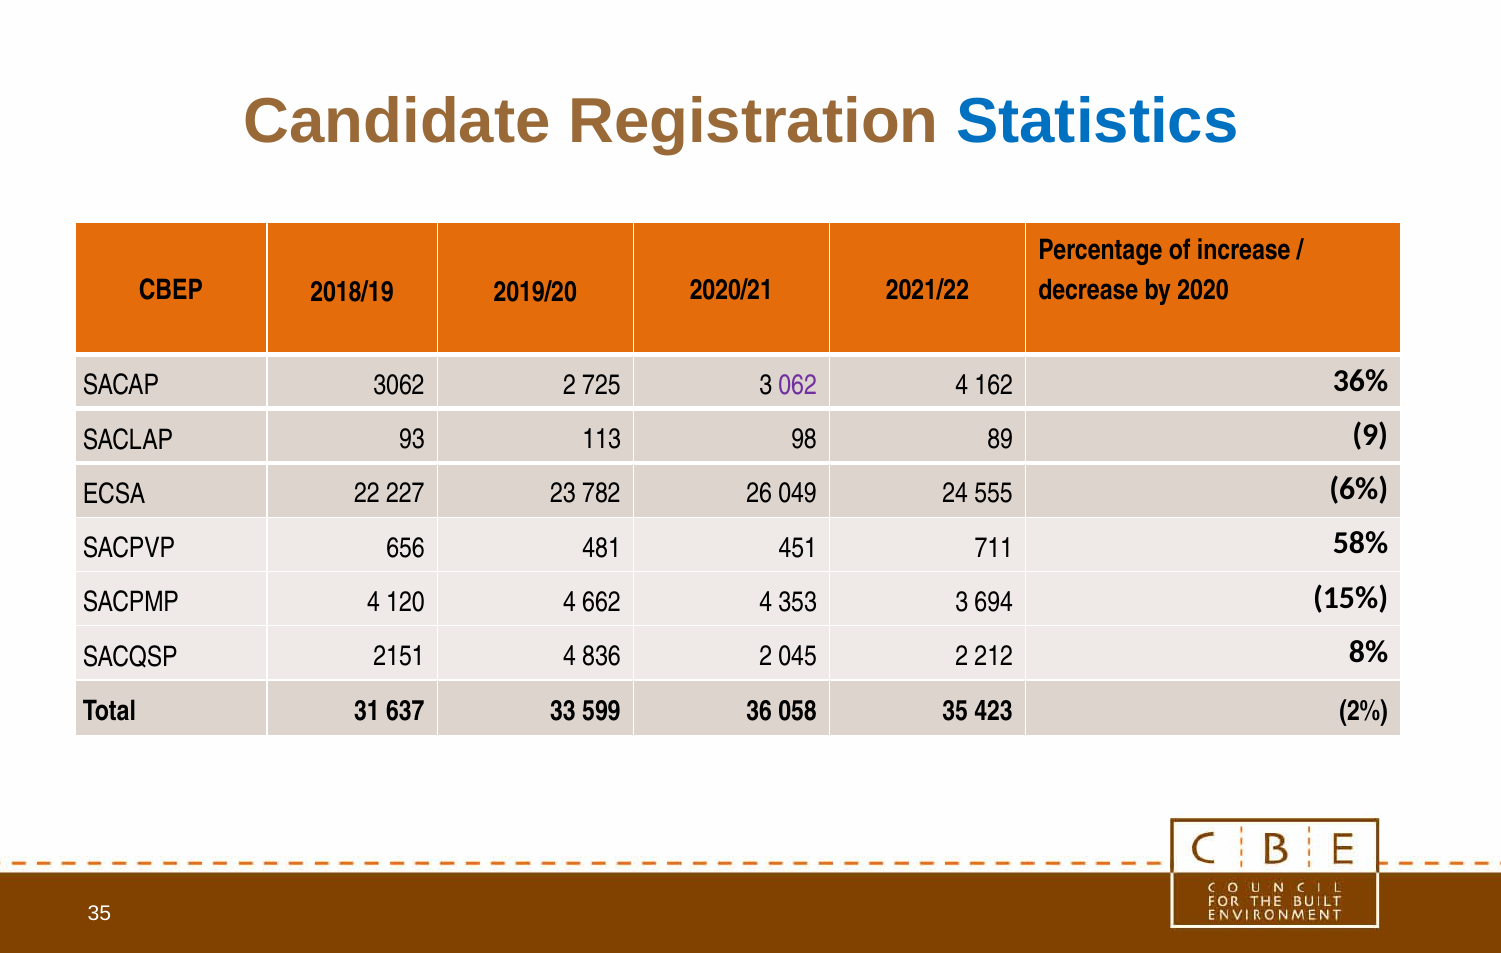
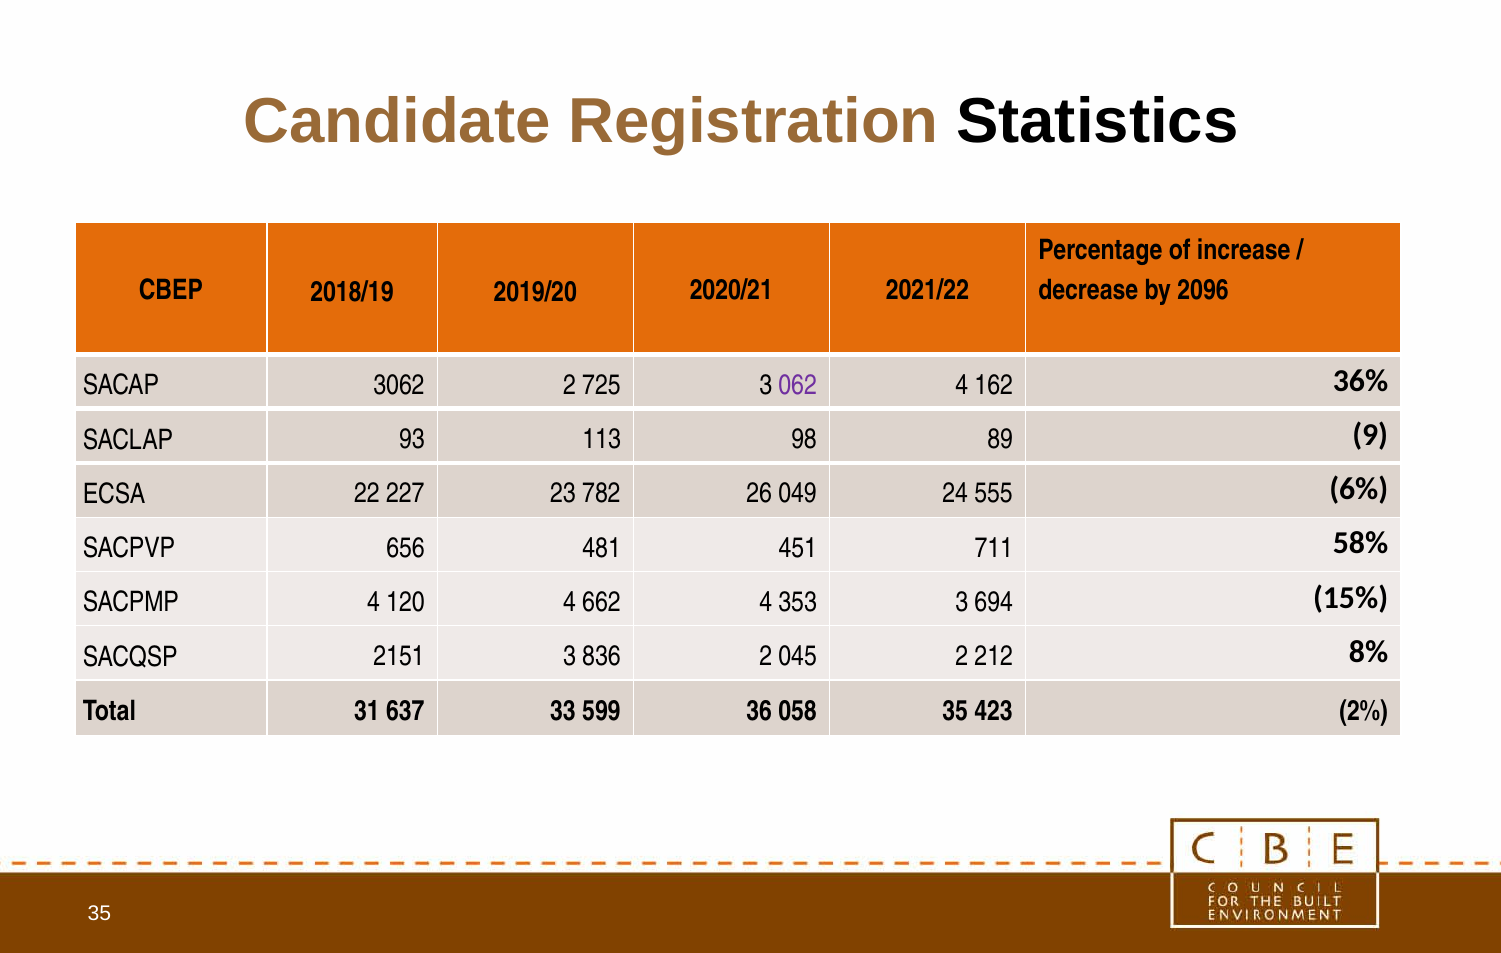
Statistics colour: blue -> black (1097, 122)
2020: 2020 -> 2096 (1203, 290)
2151 4: 4 -> 3 (570, 656)
